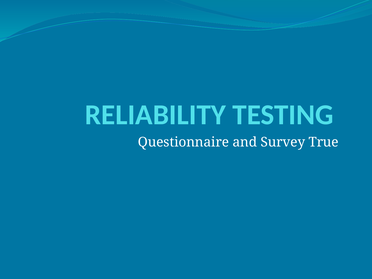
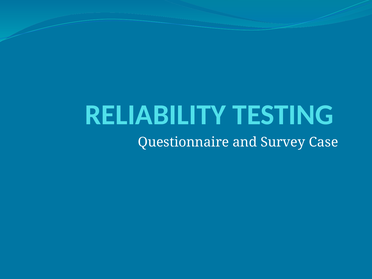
True: True -> Case (323, 142)
